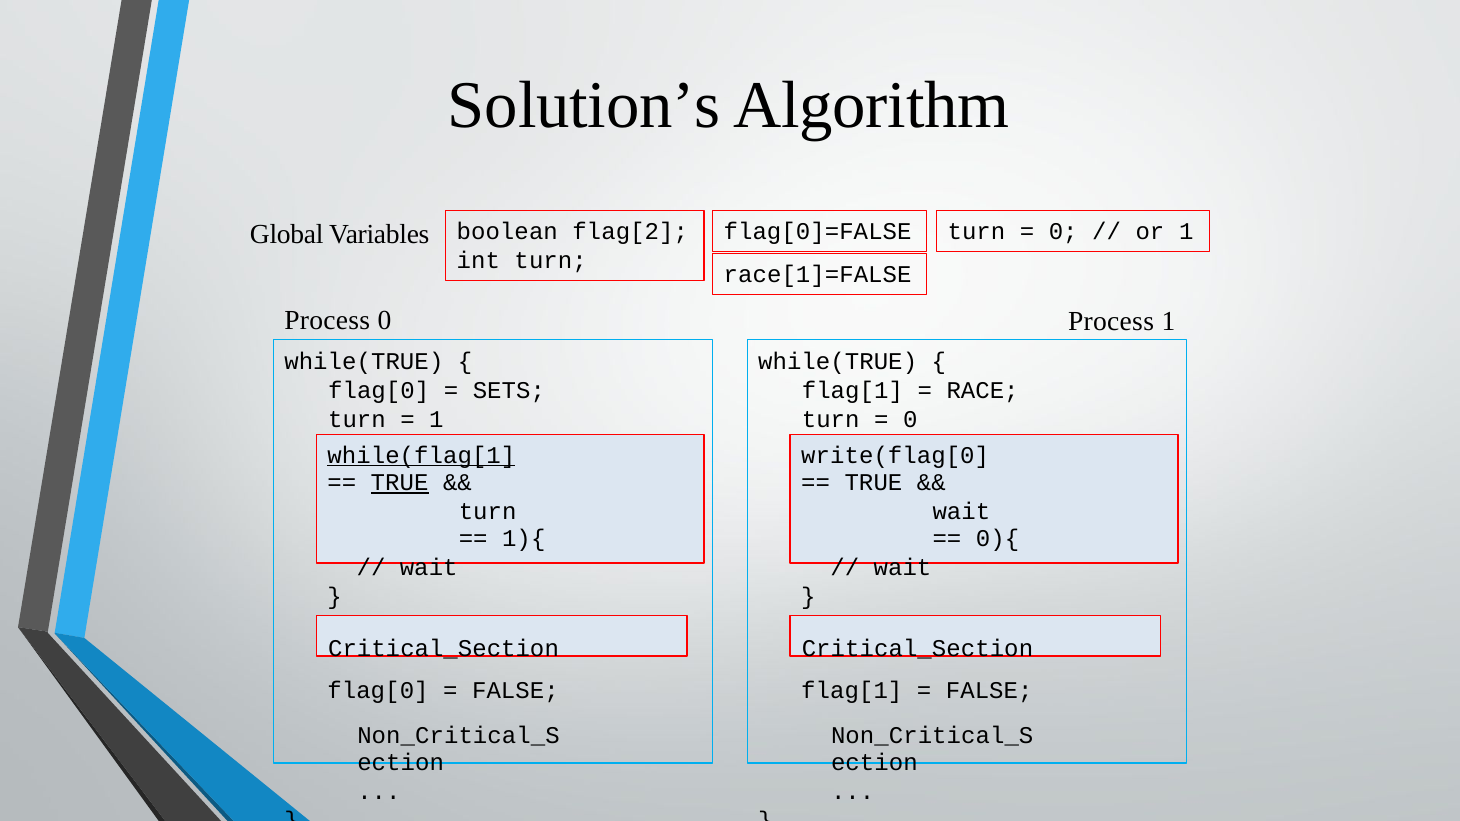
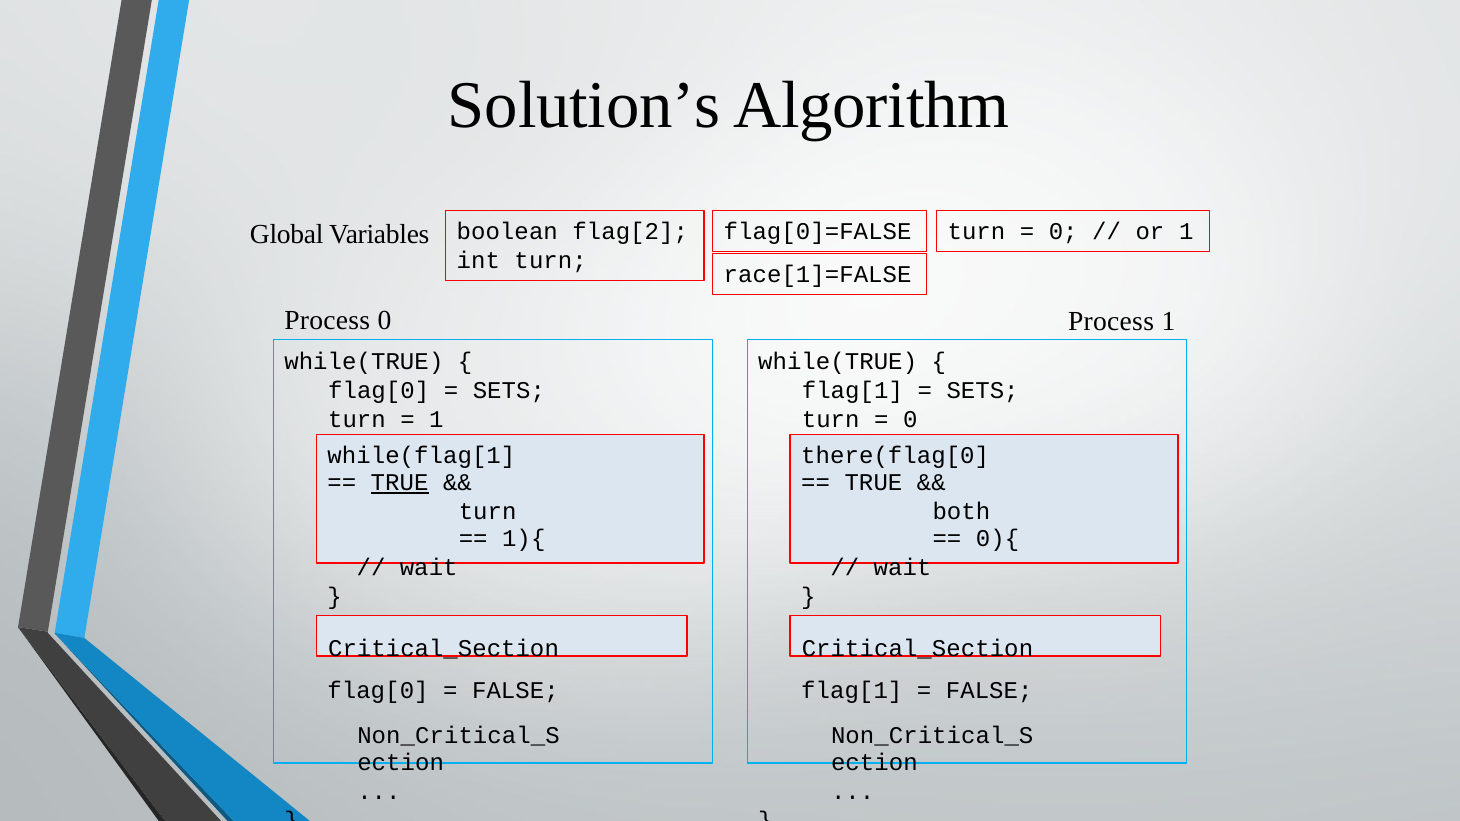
RACE: RACE -> SETS (983, 391)
while(flag[1 underline: present -> none (421, 455)
write(flag[0: write(flag[0 -> there(flag[0 (895, 455)
wait: wait -> both (961, 512)
